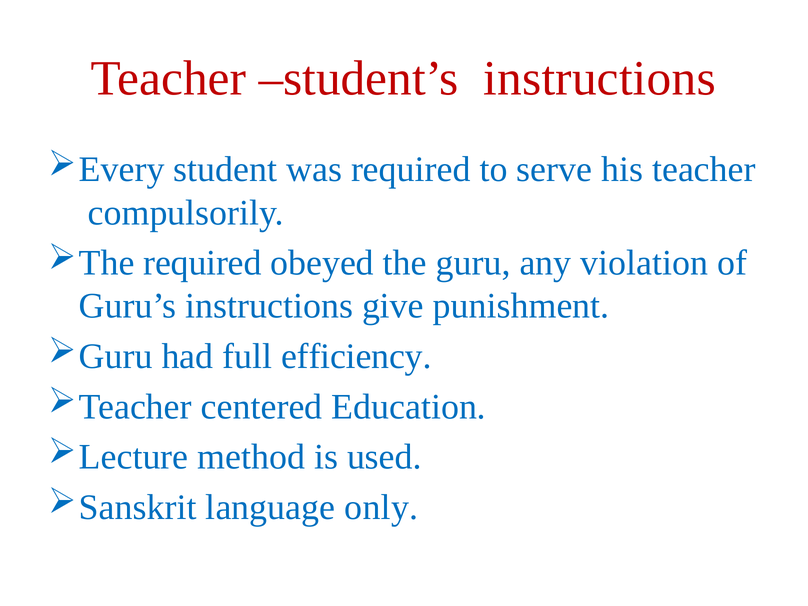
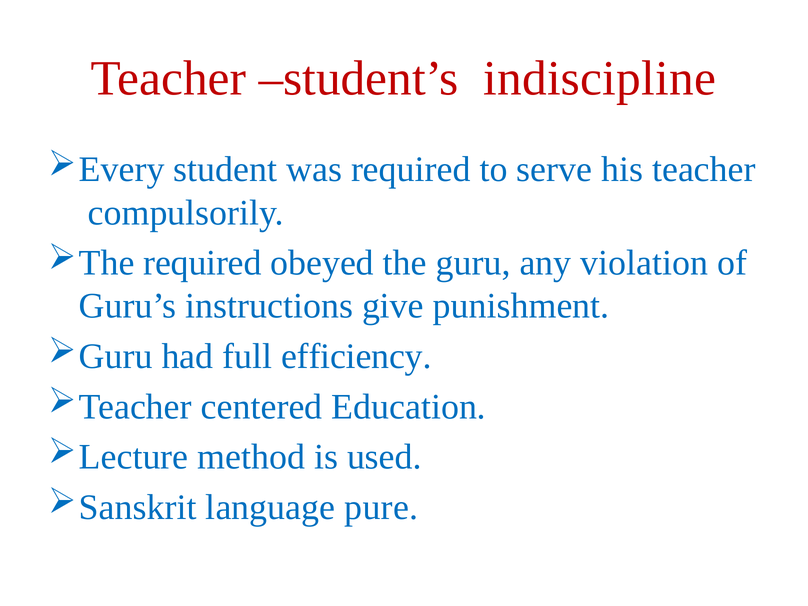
student’s instructions: instructions -> indiscipline (600, 78)
only: only -> pure (381, 507)
